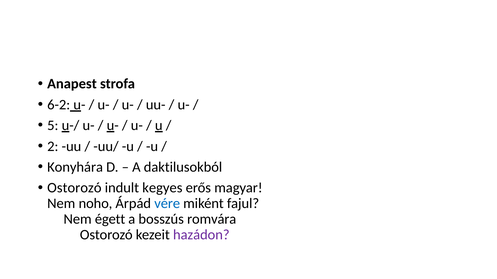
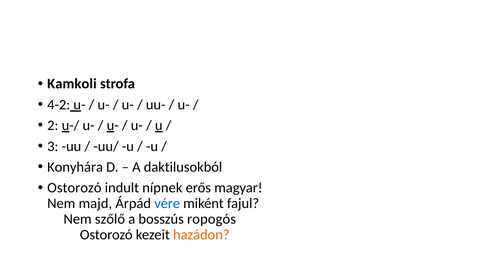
Anapest: Anapest -> Kamkoli (72, 84)
6-2: 6-2 -> 4-2 (59, 105)
5: 5 -> 2 (53, 126)
2: 2 -> 3 (53, 147)
kegyes: kegyes -> nípnek (162, 188)
noho: noho -> majd (95, 204)
égett: égett -> szőlő (110, 220)
romvára: romvára -> ropogós (212, 220)
hazádon colour: purple -> orange (201, 235)
